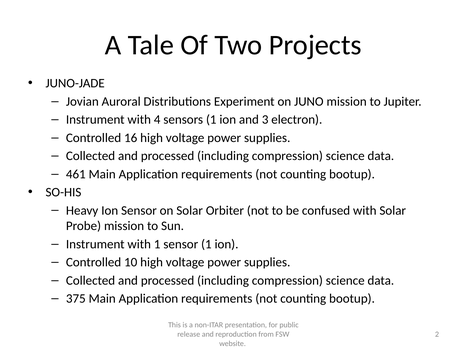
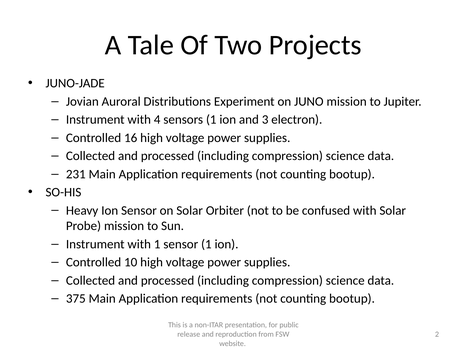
461: 461 -> 231 (76, 174)
